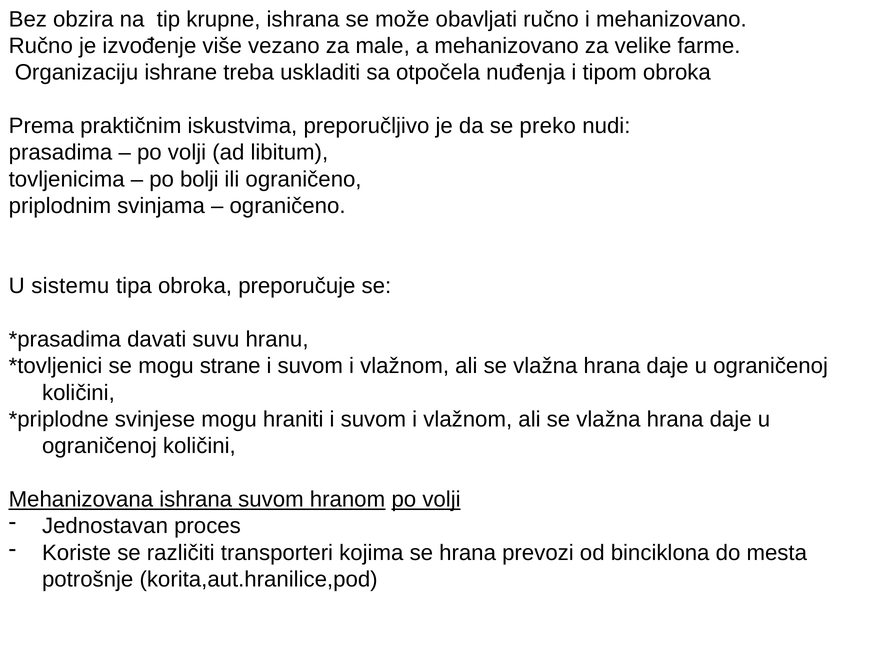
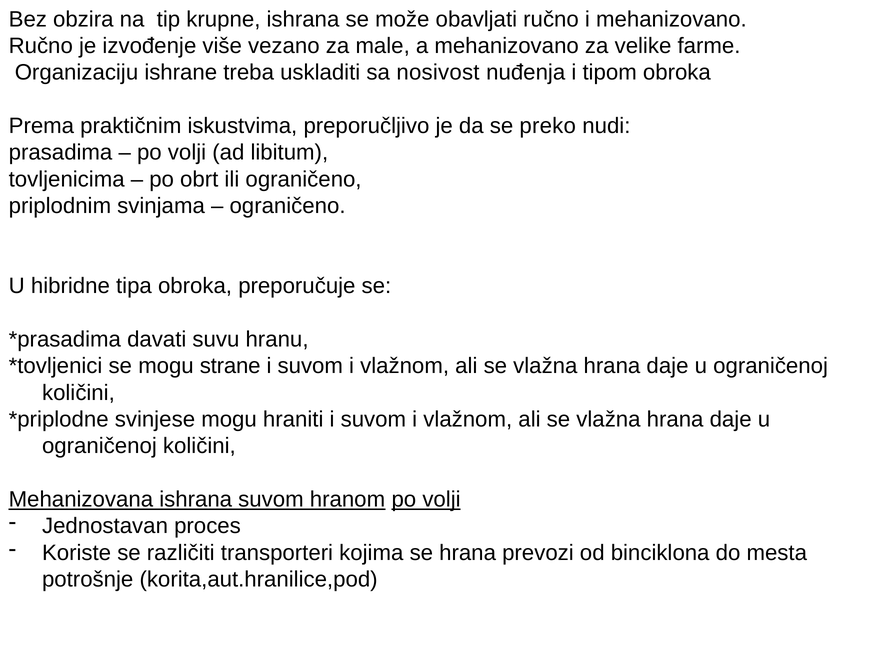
otpočela: otpočela -> nosivost (438, 73)
bolji: bolji -> obrt (199, 179)
sistemu: sistemu -> hibridne (70, 286)
